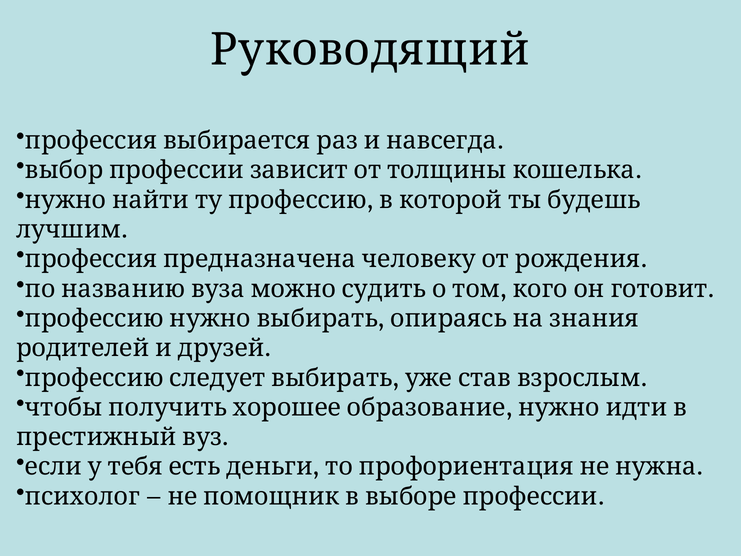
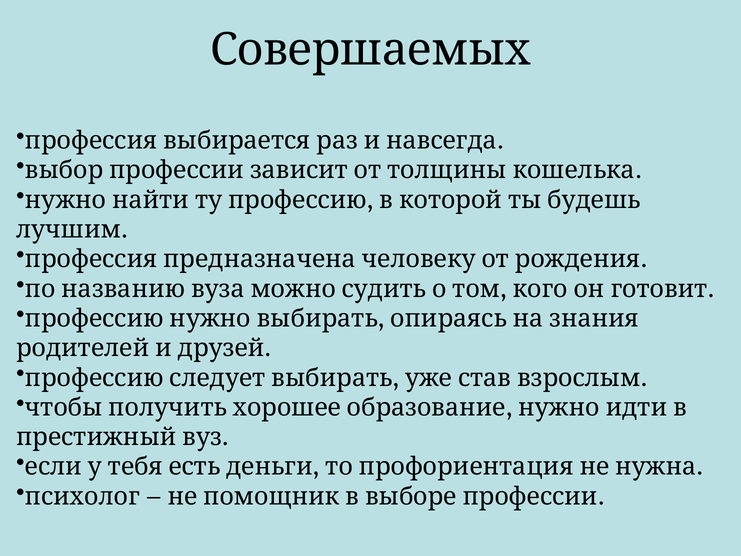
Руководящий: Руководящий -> Совершаемых (371, 50)
